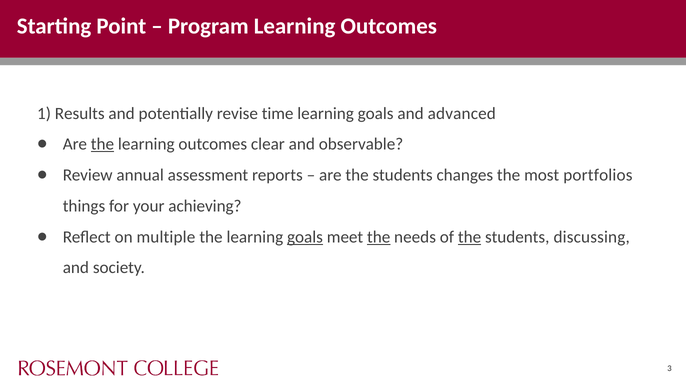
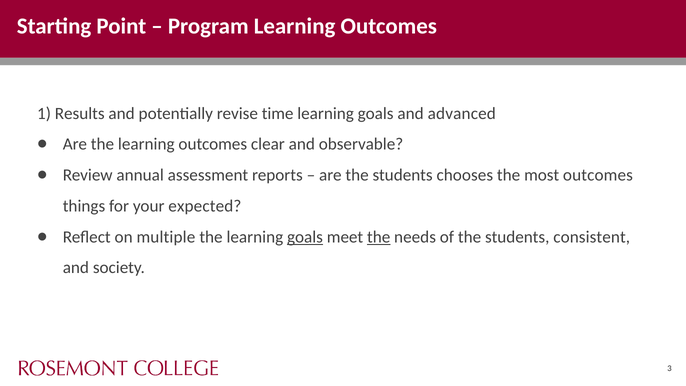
the underline: present -> none (102, 144)
changes: changes -> chooses (465, 175)
most portfolios: portfolios -> outcomes (598, 175)
achieving: achieving -> expected (205, 206)
the underline: present -> none (470, 237)
discussing: discussing -> consistent (592, 237)
